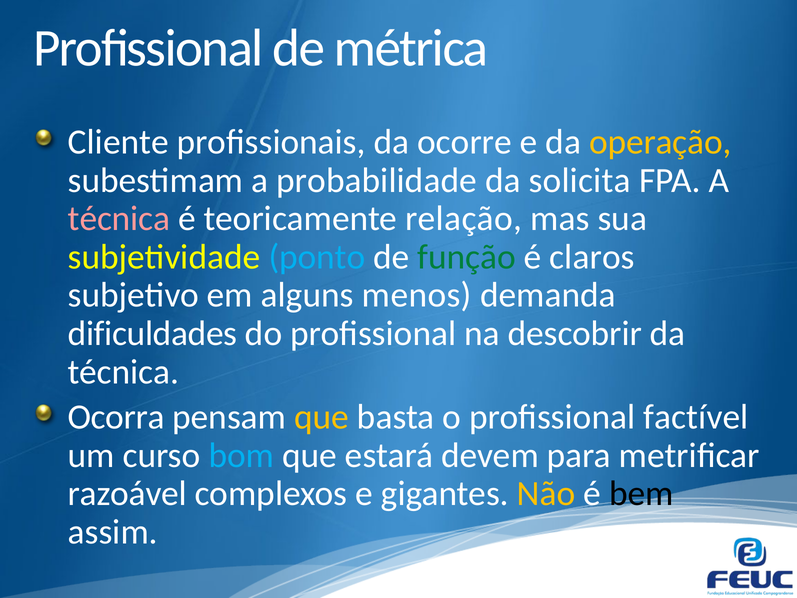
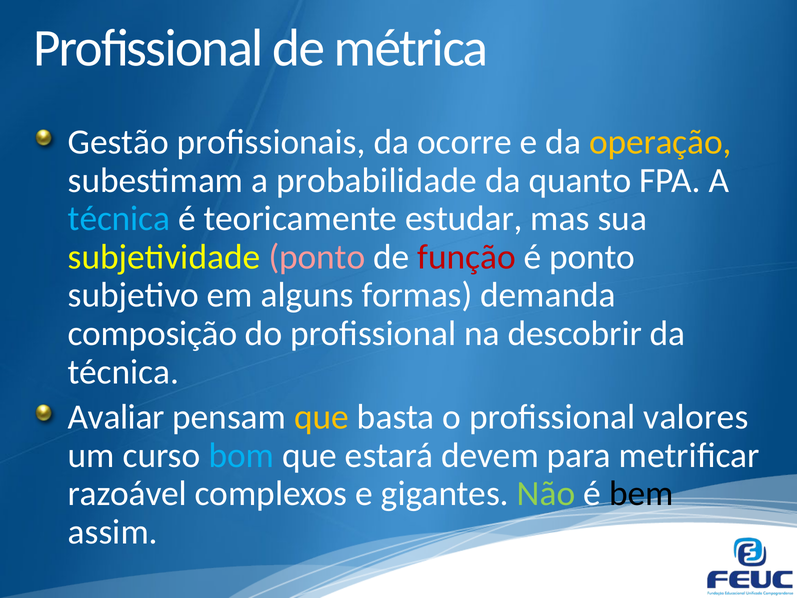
Cliente: Cliente -> Gestão (118, 142)
solicita: solicita -> quanto (580, 180)
técnica colour: pink -> light blue (119, 219)
relação: relação -> estudar (464, 219)
ponto colour: light blue -> pink (317, 257)
função colour: green -> red (467, 257)
é claros: claros -> ponto (592, 257)
menos: menos -> formas (417, 295)
dificuldades: dificuldades -> composição (152, 333)
Ocorra: Ocorra -> Avaliar (116, 417)
factível: factível -> valores (696, 417)
Não colour: yellow -> light green (546, 494)
